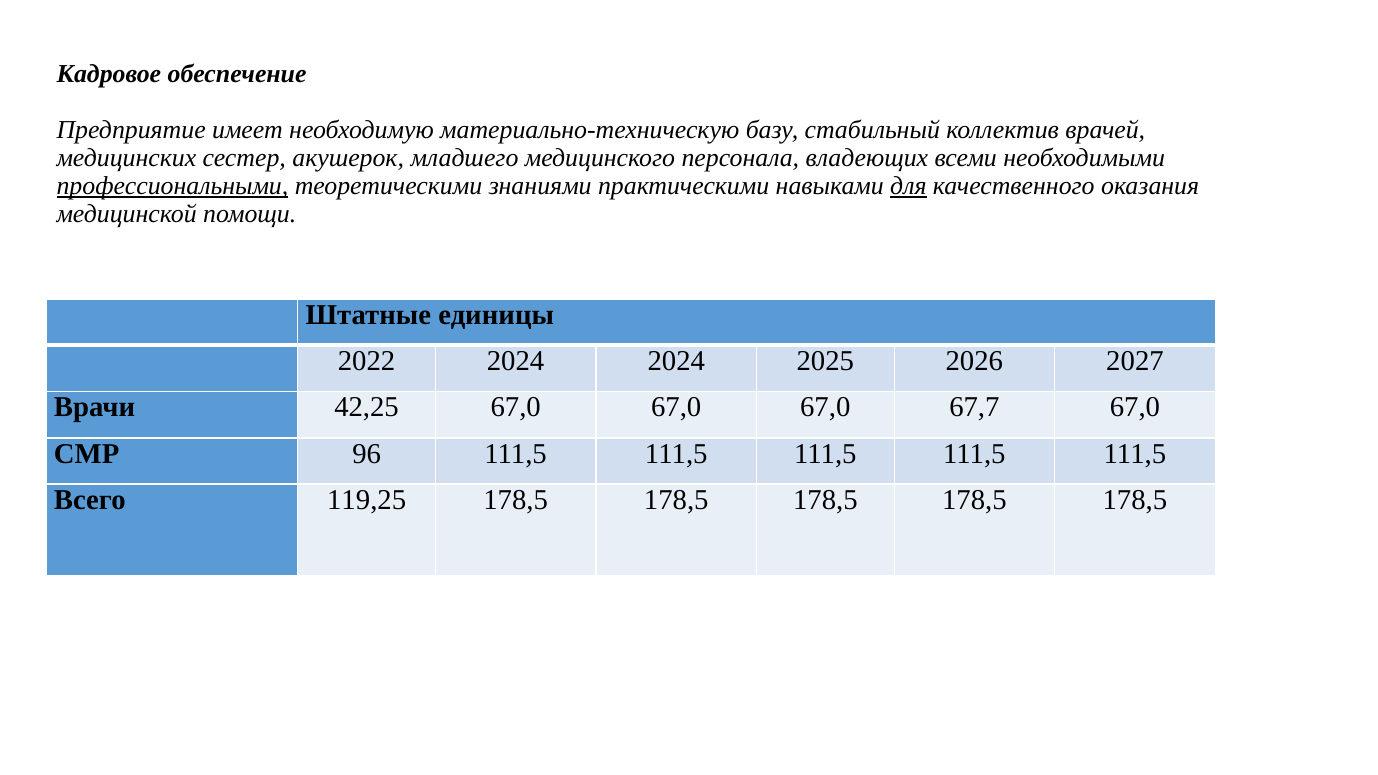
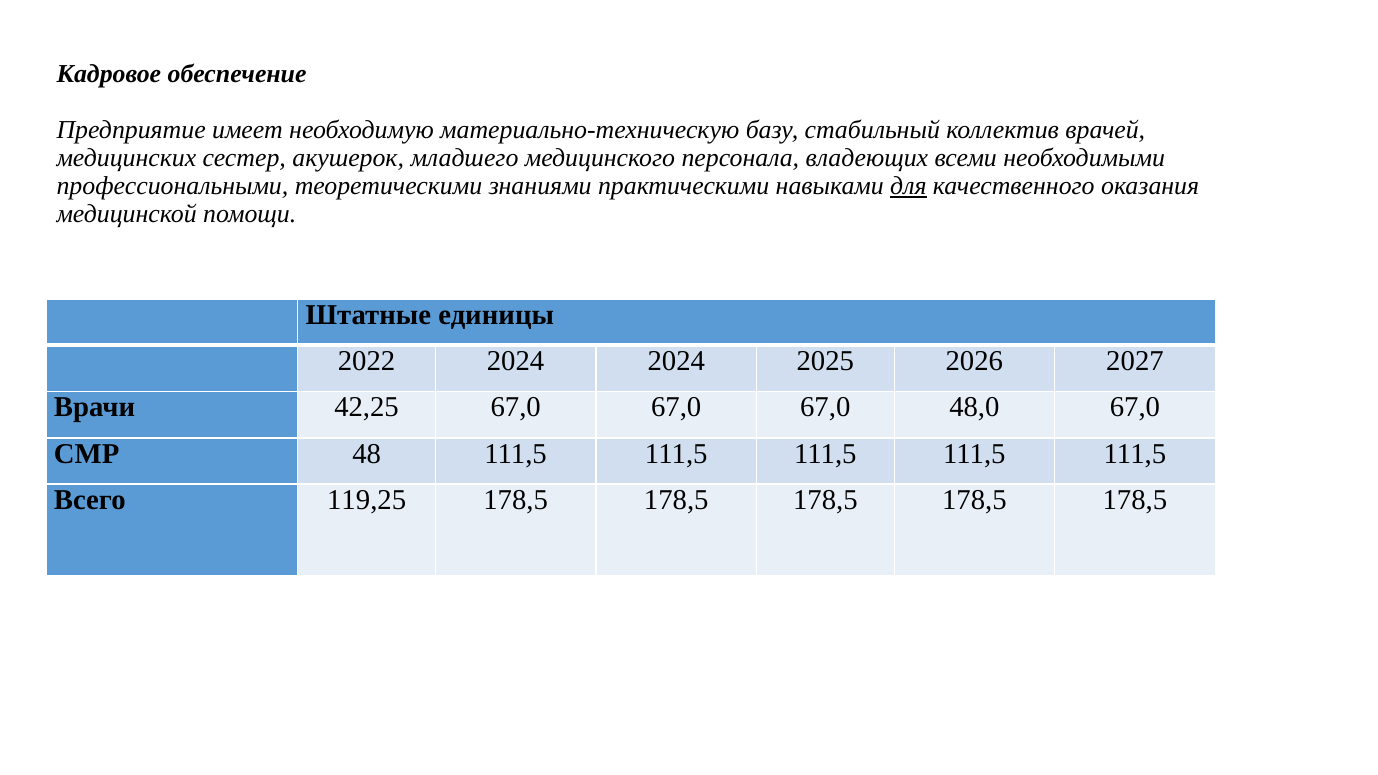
профессиональными underline: present -> none (172, 186)
67,7: 67,7 -> 48,0 (974, 407)
96: 96 -> 48 (367, 454)
